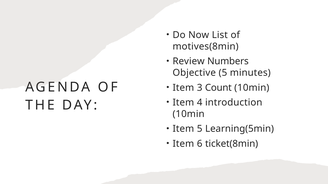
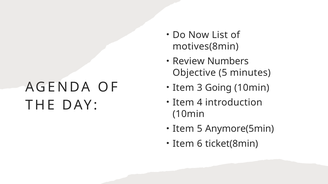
Count: Count -> Going (218, 88)
Learning(5min: Learning(5min -> Anymore(5min (240, 129)
